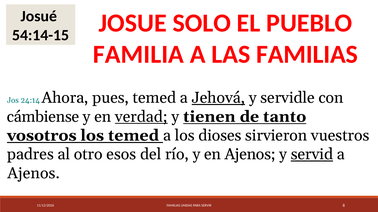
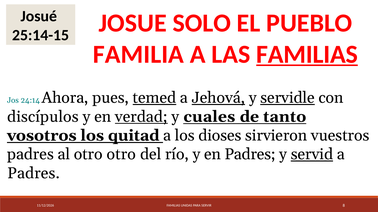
54:14-15: 54:14-15 -> 25:14-15 (41, 35)
FAMILIAS underline: none -> present (307, 54)
temed underline: none -> present (154, 98)
servidle underline: none -> present (288, 98)
cámbiense: cámbiense -> discípulos (43, 117)
tienen: tienen -> cuales (209, 117)
los temed: temed -> quitad (134, 136)
otro esos: esos -> otro (121, 155)
en Ajenos: Ajenos -> Padres (250, 155)
Ajenos: Ajenos -> Padres (34, 174)
